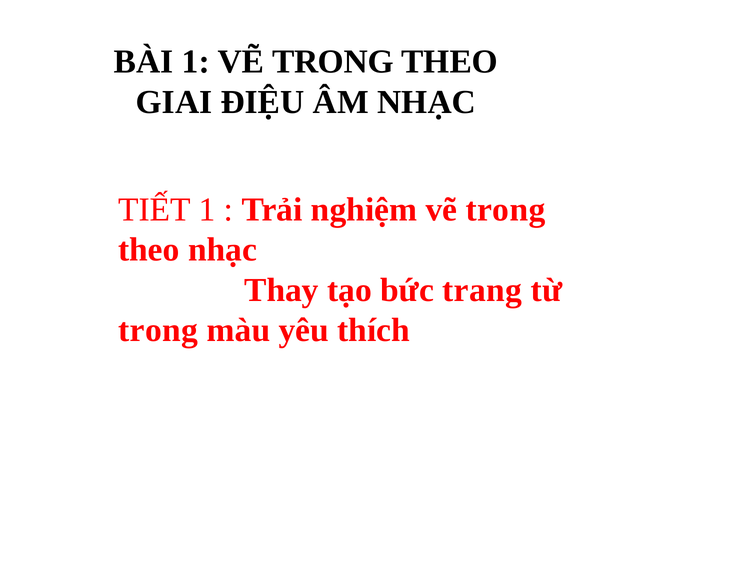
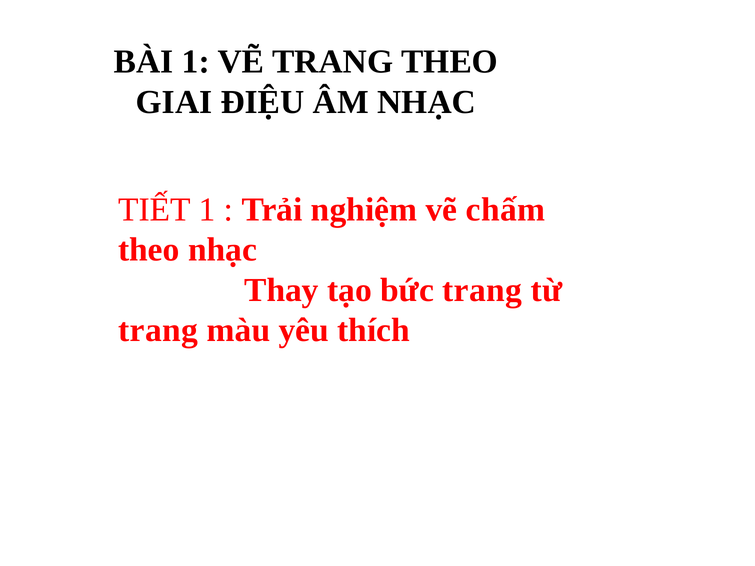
1 VẼ TRONG: TRONG -> TRANG (333, 62)
nghiệm vẽ trong: trong -> chấm (506, 210)
trong: trong -> trang (158, 330)
